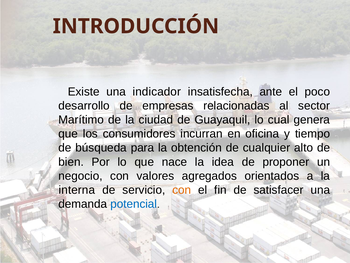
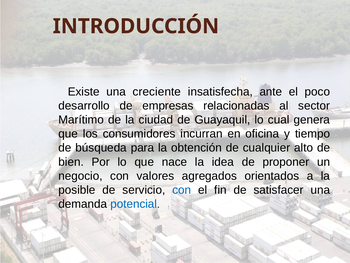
indicador: indicador -> creciente (157, 92)
interna: interna -> posible (77, 190)
con colour: orange -> blue (182, 190)
